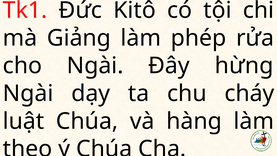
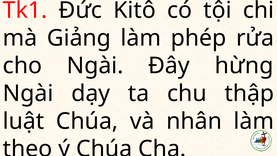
cháy: cháy -> thập (249, 93)
hàng: hàng -> nhân (194, 121)
